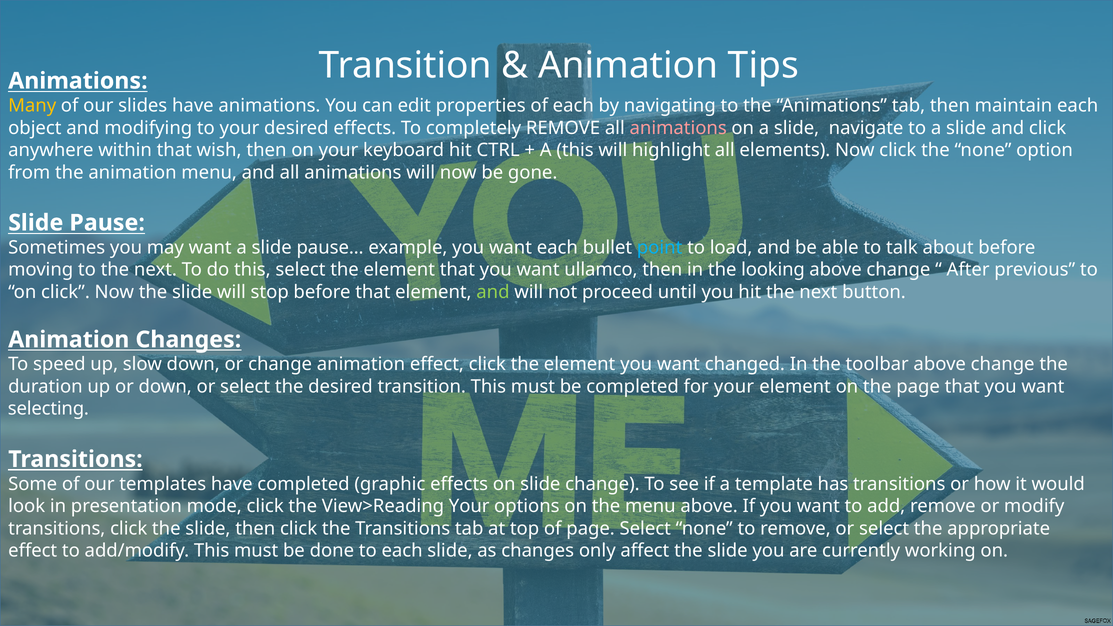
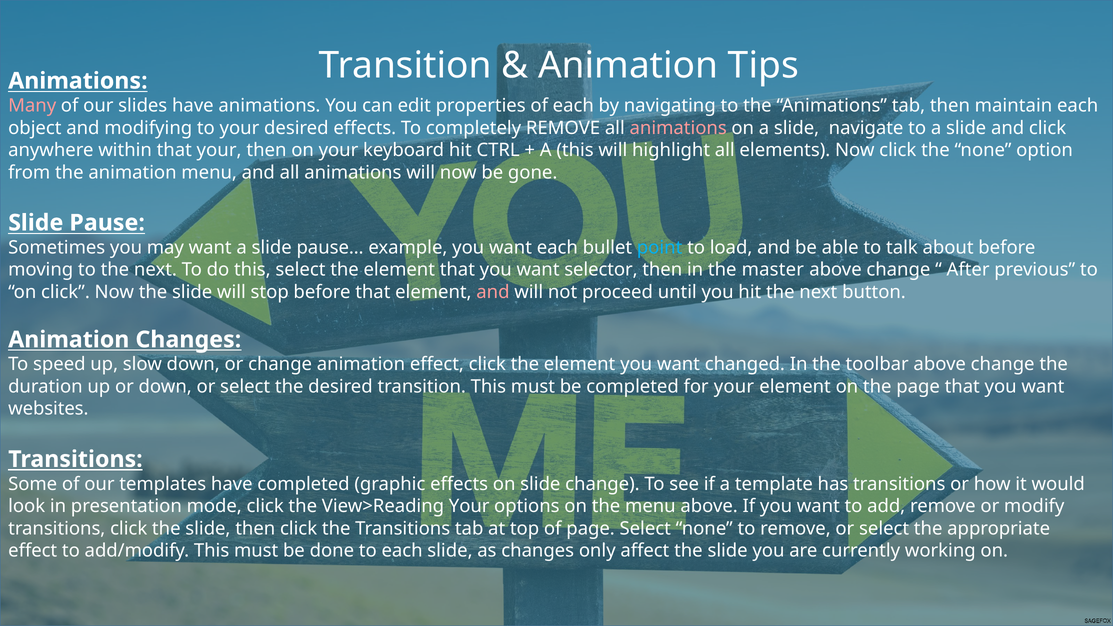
Many colour: yellow -> pink (32, 106)
that wish: wish -> your (219, 150)
ullamco: ullamco -> selector (601, 270)
looking: looking -> master (773, 270)
and colour: light green -> pink (493, 292)
selecting: selecting -> websites (48, 409)
